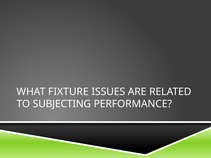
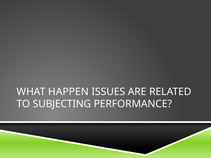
FIXTURE: FIXTURE -> HAPPEN (68, 92)
